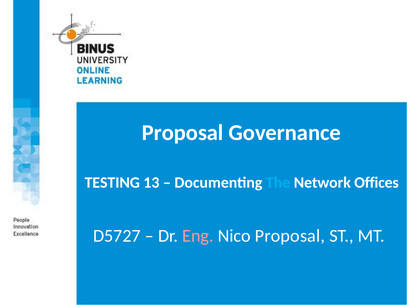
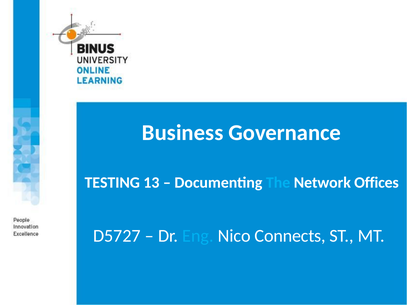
Proposal: Proposal -> Business (183, 133)
Eng colour: pink -> light blue (198, 236)
Nico Proposal: Proposal -> Connects (290, 236)
